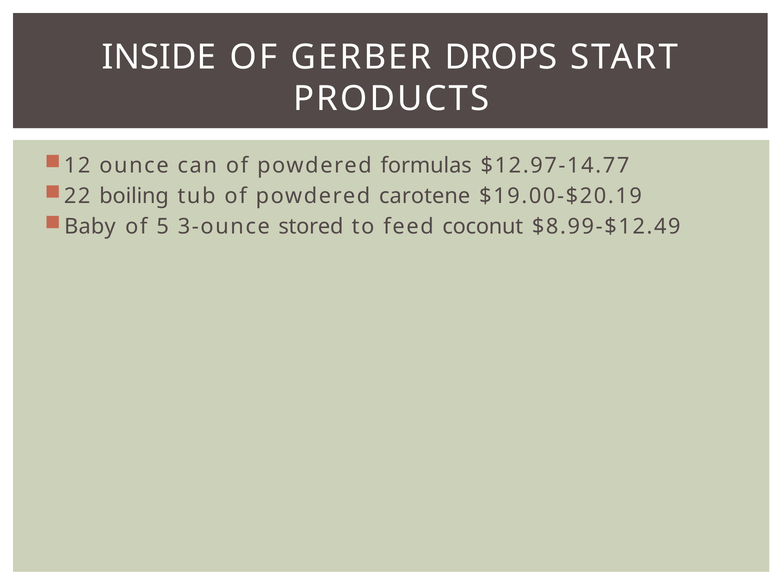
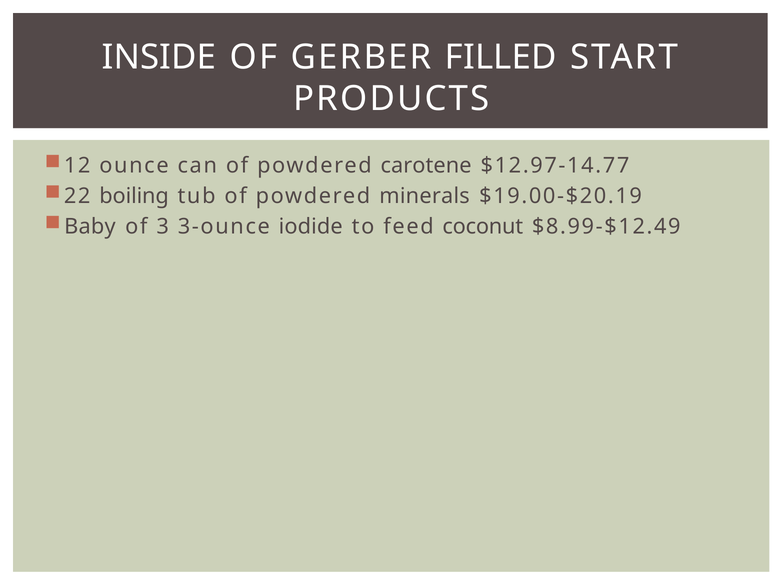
DROPS: DROPS -> FILLED (501, 57)
formulas: formulas -> carotene (426, 166)
carotene: carotene -> minerals (425, 196)
5: 5 -> 3 (163, 227)
stored: stored -> iodide (311, 227)
